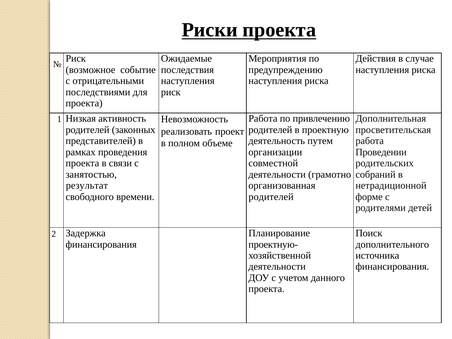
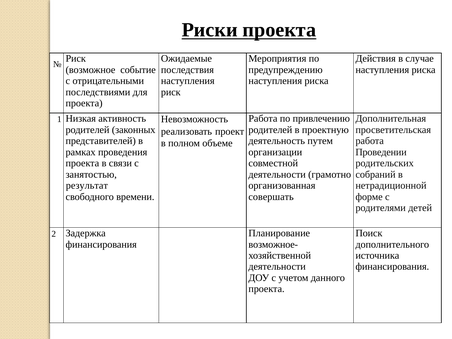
родителей: родителей -> совершать (271, 197)
проектную-: проектную- -> возможное- (273, 244)
